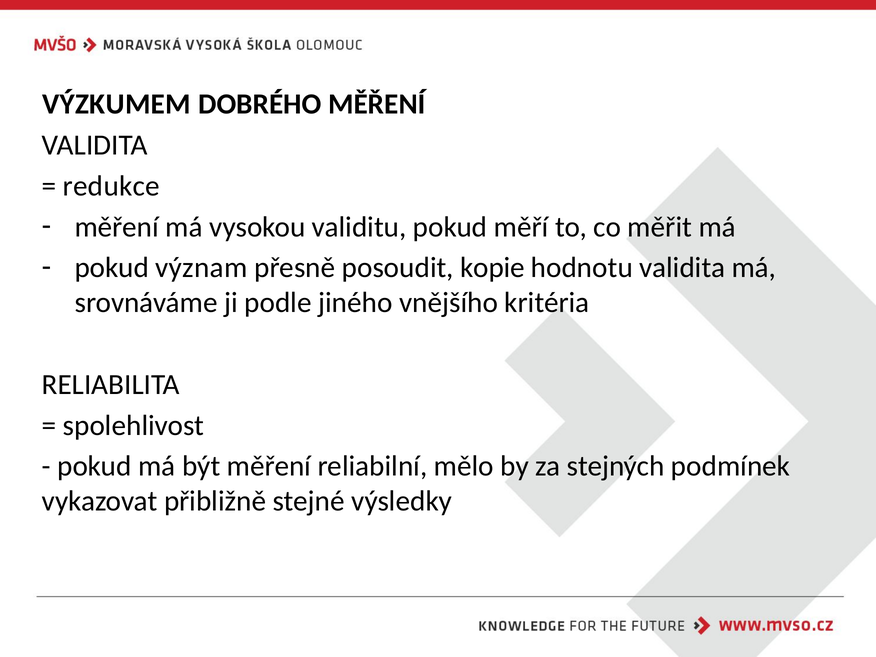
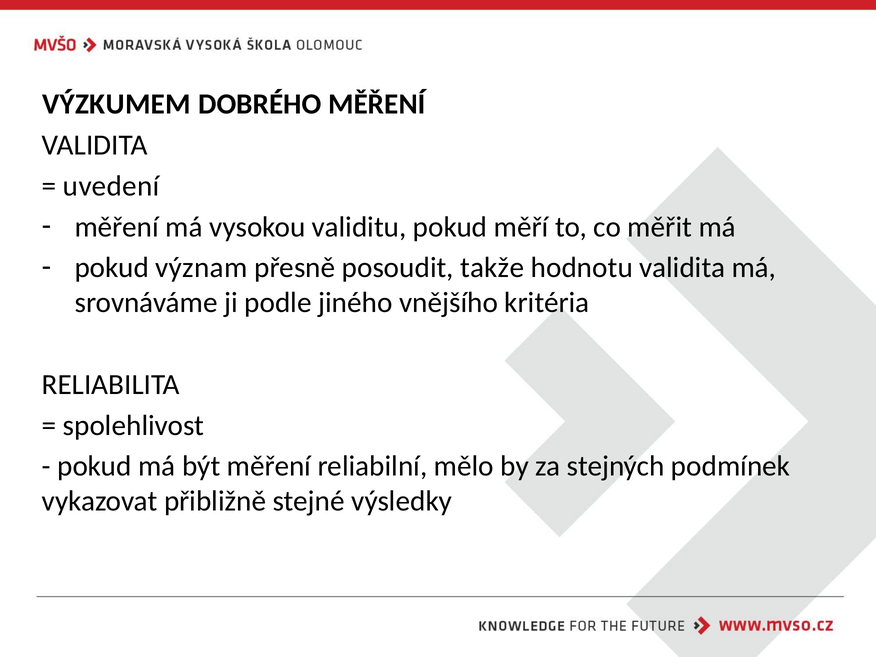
redukce: redukce -> uvedení (111, 186)
kopie: kopie -> takže (492, 268)
